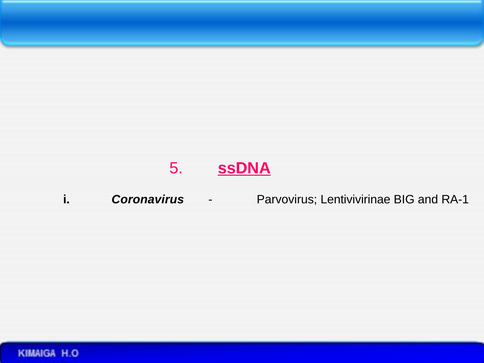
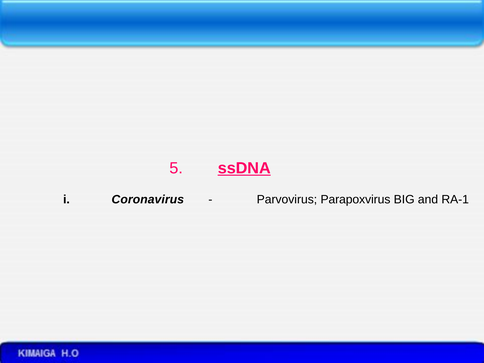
Lentivivirinae: Lentivivirinae -> Parapoxvirus (355, 199)
